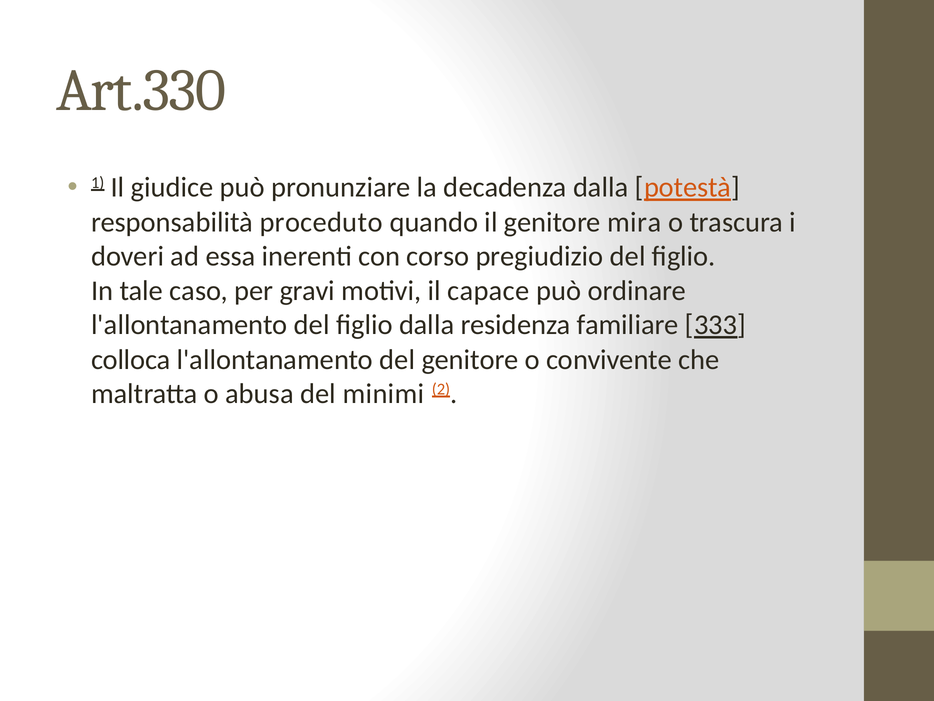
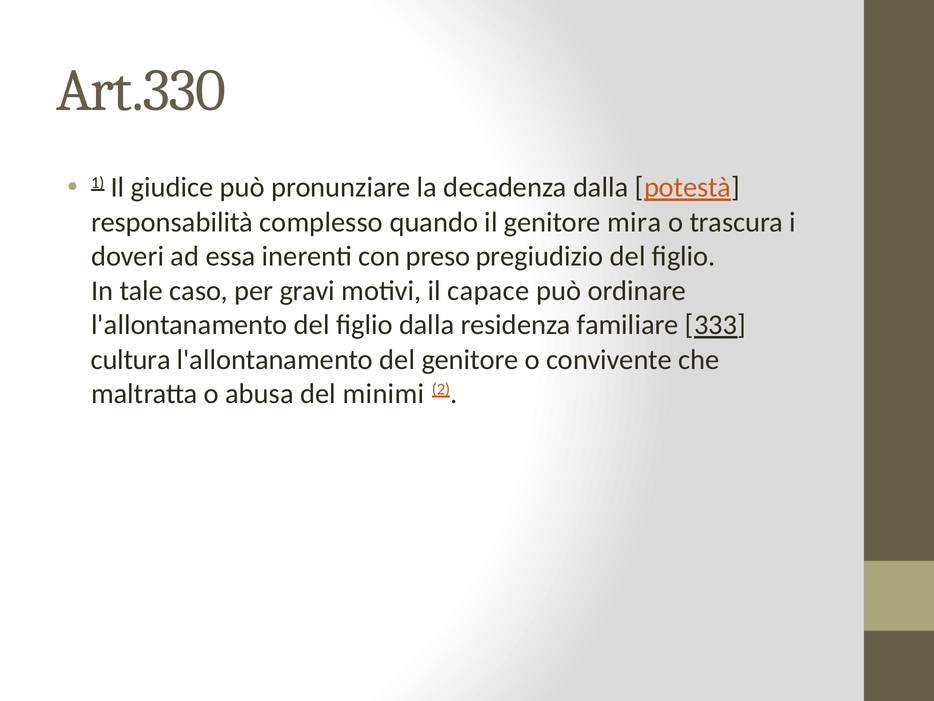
proceduto: proceduto -> complesso (321, 222)
corso: corso -> preso (438, 256)
colloca: colloca -> cultura (131, 359)
